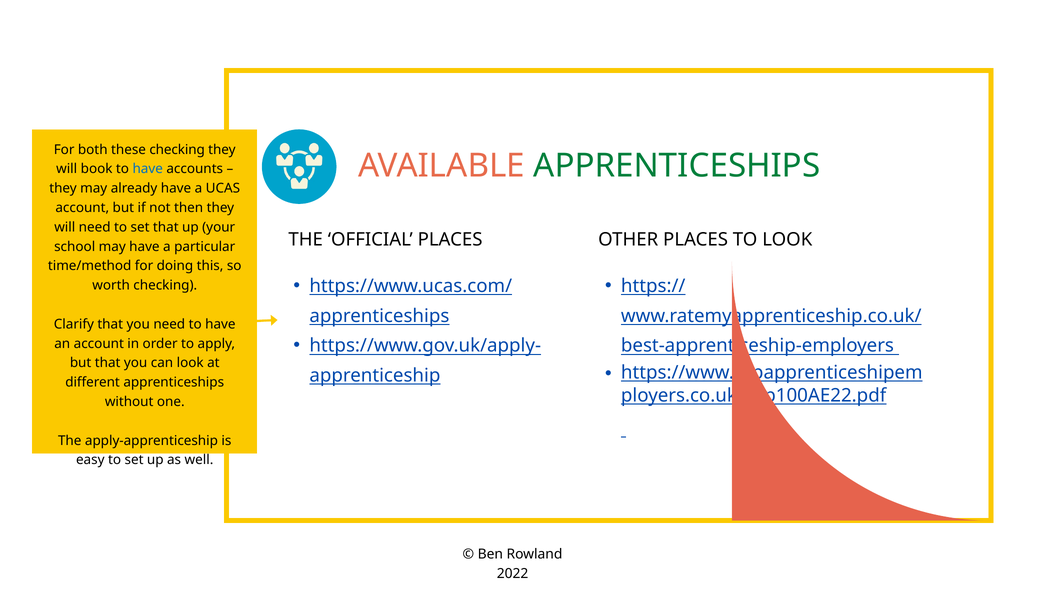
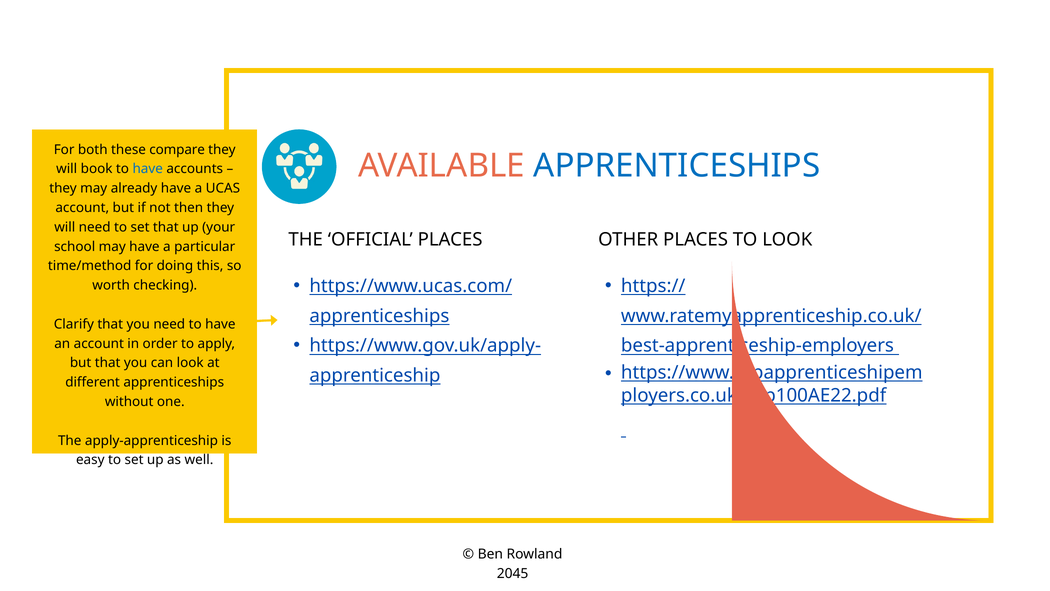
these checking: checking -> compare (177, 149)
APPRENTICESHIPS colour: green -> blue (677, 166)
2022: 2022 -> 2045 (513, 573)
